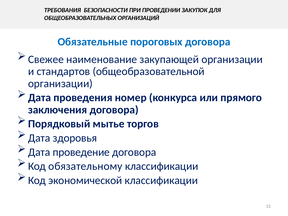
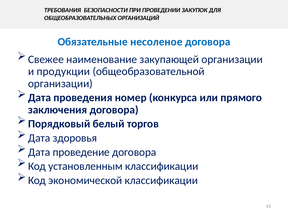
пороговых: пороговых -> несоленое (156, 42)
стандартов: стандартов -> продукции (63, 71)
мытье: мытье -> белый (109, 124)
обязательному: обязательному -> установленным (85, 166)
